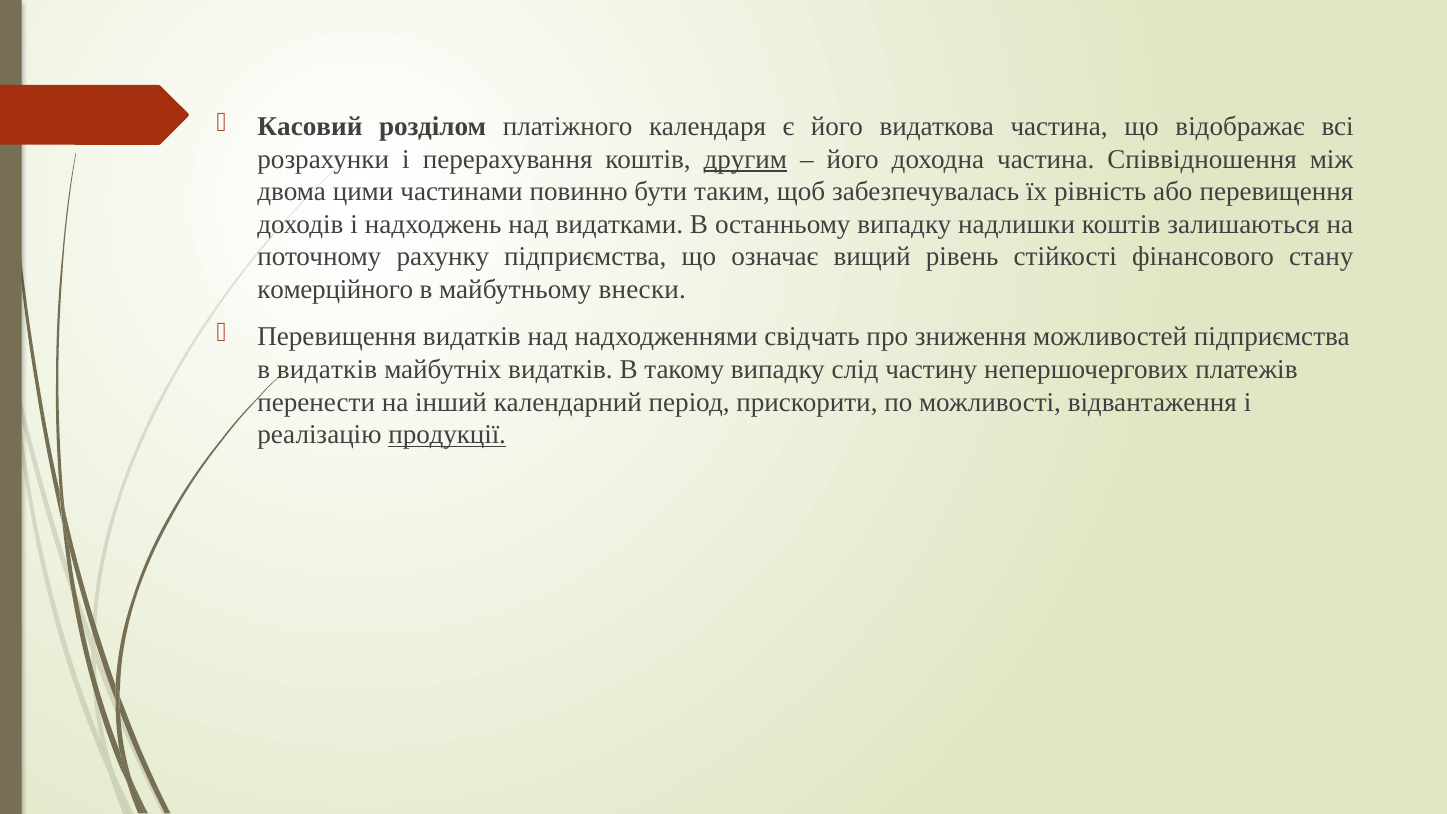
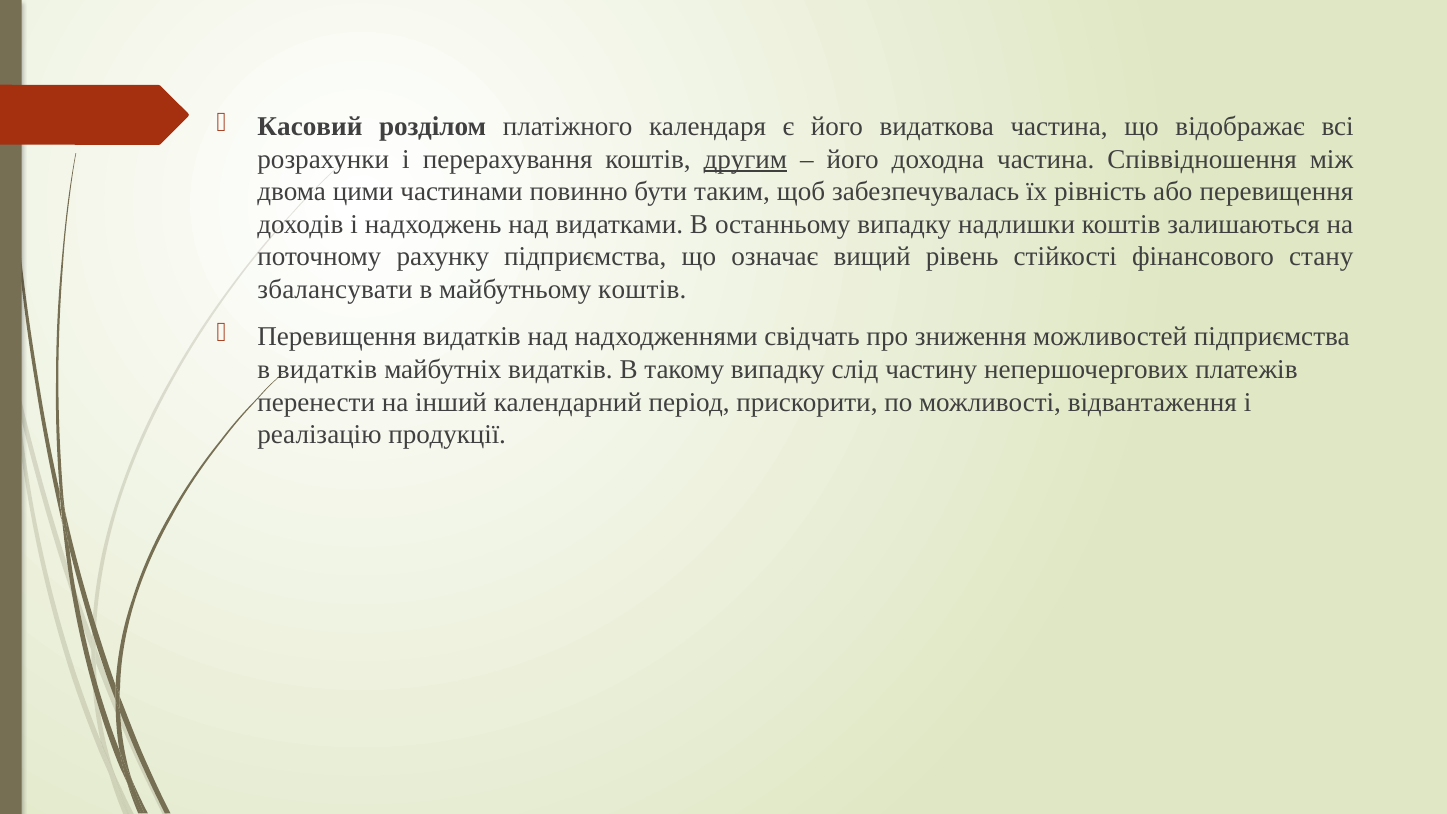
комерційного: комерційного -> збалансувати (335, 289)
майбутньому внески: внески -> коштів (642, 289)
продукції underline: present -> none (447, 435)
